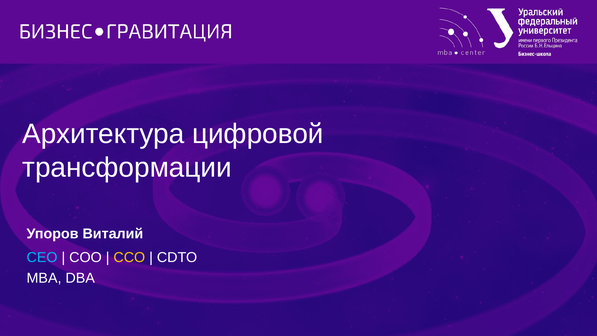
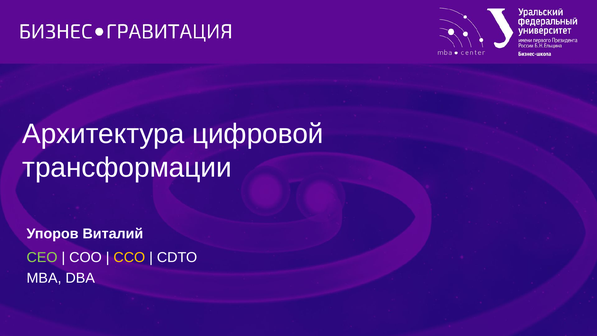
CEO colour: light blue -> light green (42, 257)
